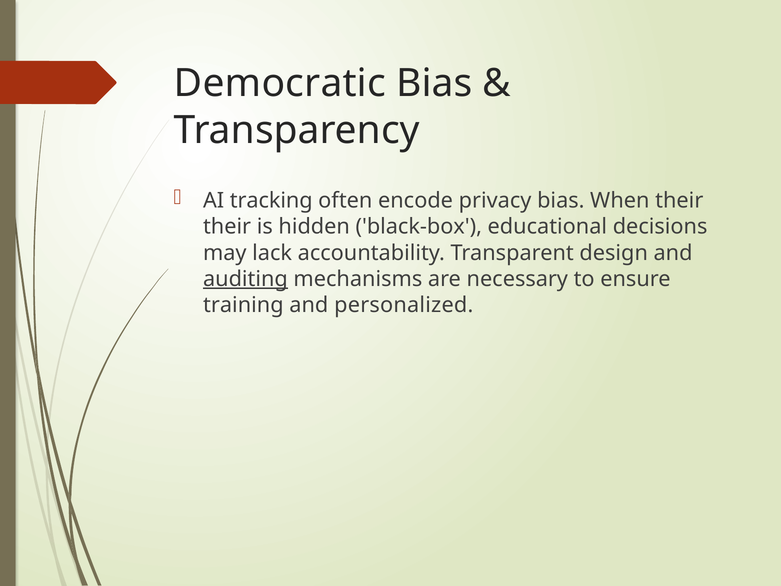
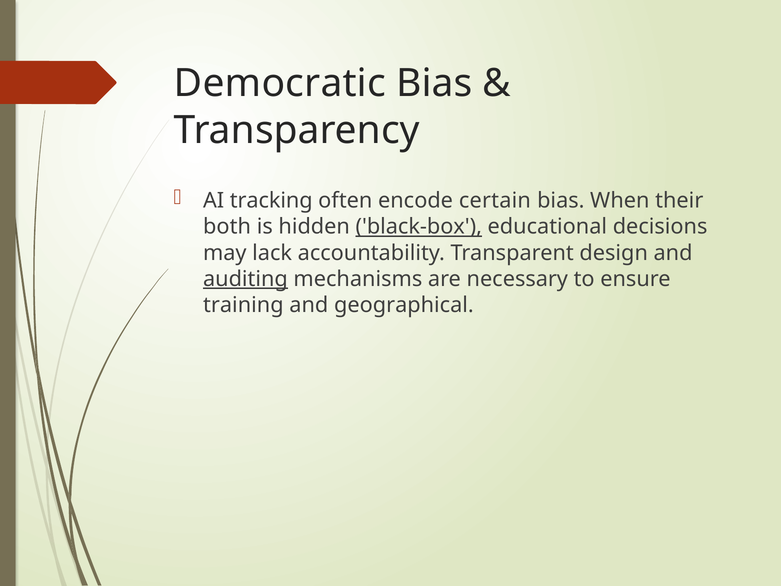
privacy: privacy -> certain (495, 201)
their: their -> both (227, 227)
black-box underline: none -> present (419, 227)
personalized: personalized -> geographical (404, 305)
